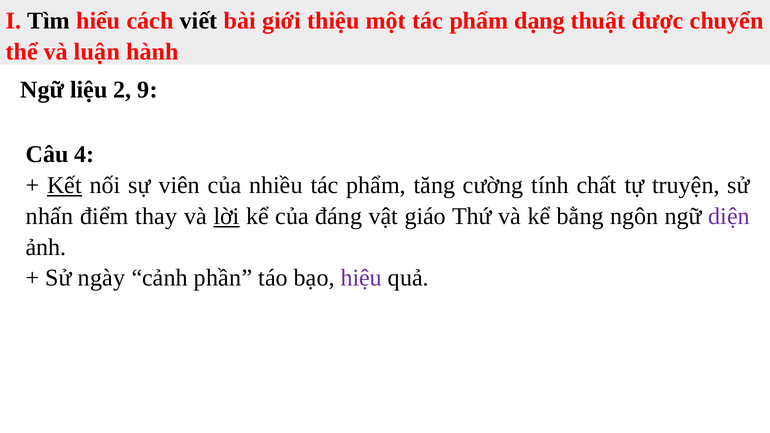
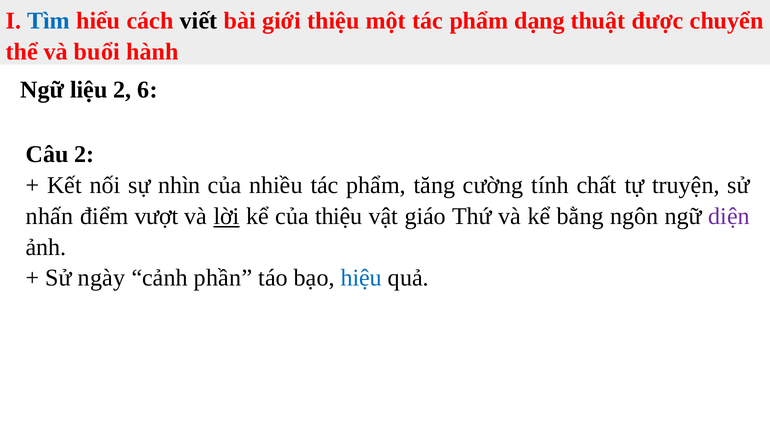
Tìm colour: black -> blue (48, 21)
luận: luận -> buổi (97, 52)
9: 9 -> 6 (148, 90)
Câu 4: 4 -> 2 (84, 155)
Kết underline: present -> none (64, 185)
viên: viên -> nhìn (179, 185)
thay: thay -> vượt (156, 216)
của đáng: đáng -> thiệu (339, 216)
hiệu colour: purple -> blue (361, 278)
